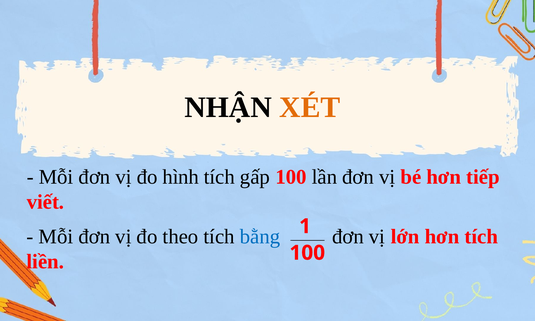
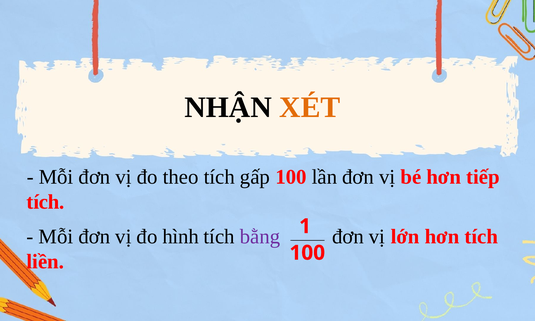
hình: hình -> theo (181, 177)
viết: viết -> tích (46, 202)
theo: theo -> hình (181, 237)
bằng colour: blue -> purple (260, 237)
